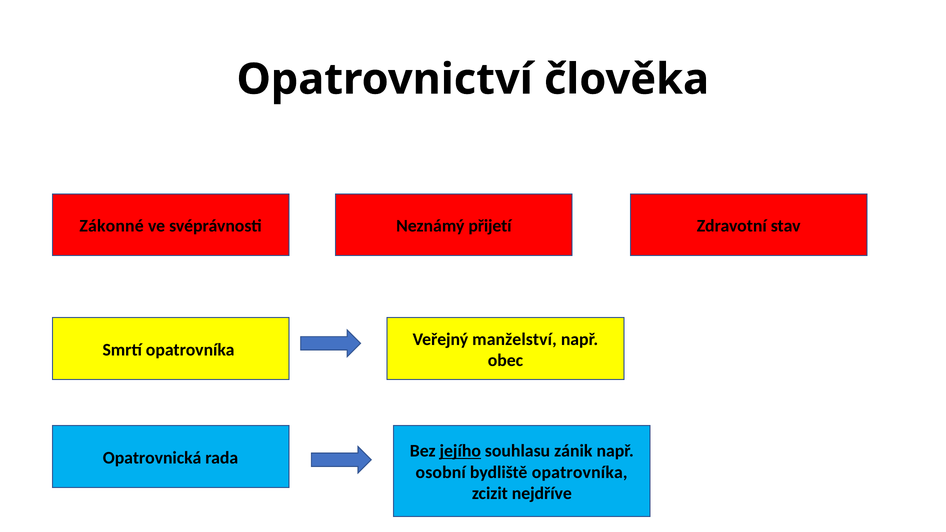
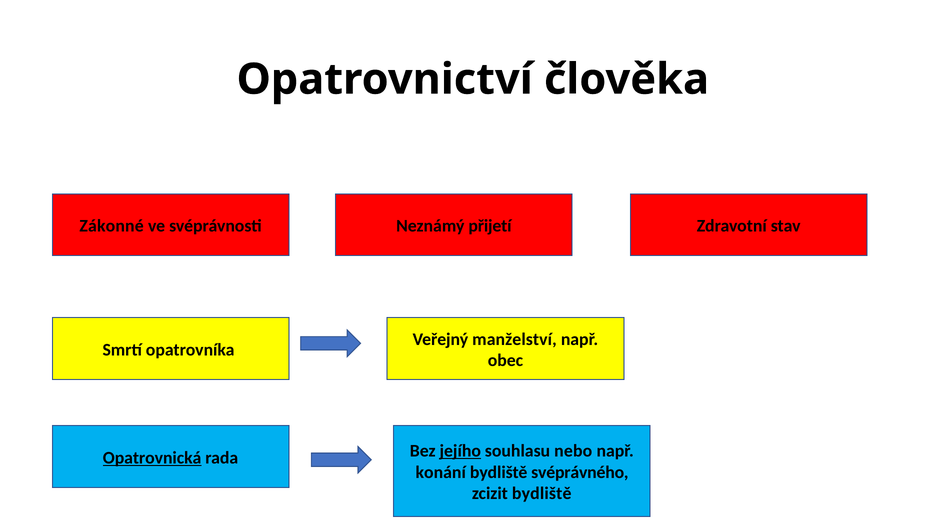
Opatrovnická underline: none -> present (152, 458)
zánik: zánik -> nebo (573, 451)
osobní: osobní -> konání (441, 472)
bydliště opatrovníka: opatrovníka -> svéprávného (580, 472)
zcizit nejdříve: nejdříve -> bydliště (542, 494)
